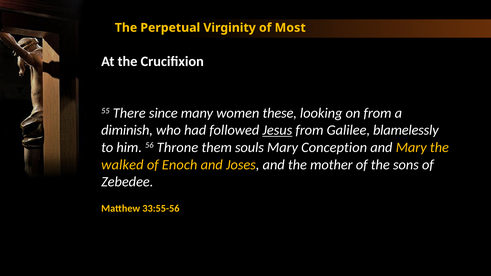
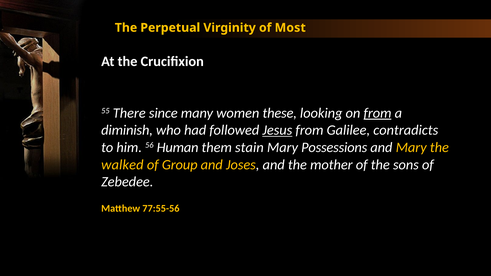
from underline: none -> present (378, 113)
blamelessly: blamelessly -> contradicts (406, 130)
Throne: Throne -> Human (178, 148)
souls: souls -> stain (249, 148)
Conception: Conception -> Possessions (334, 148)
Enoch: Enoch -> Group (180, 165)
33:55-56: 33:55-56 -> 77:55-56 (161, 209)
